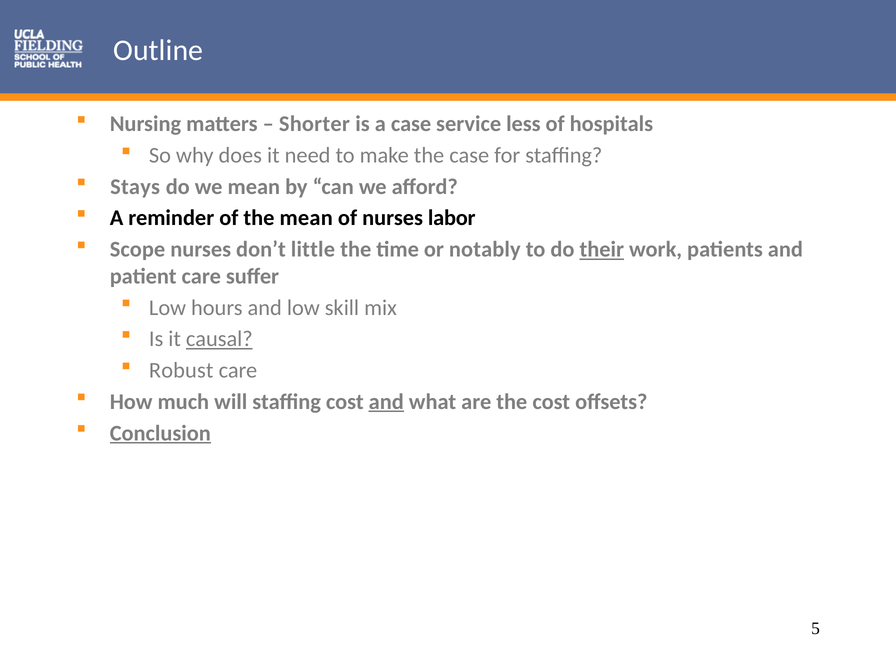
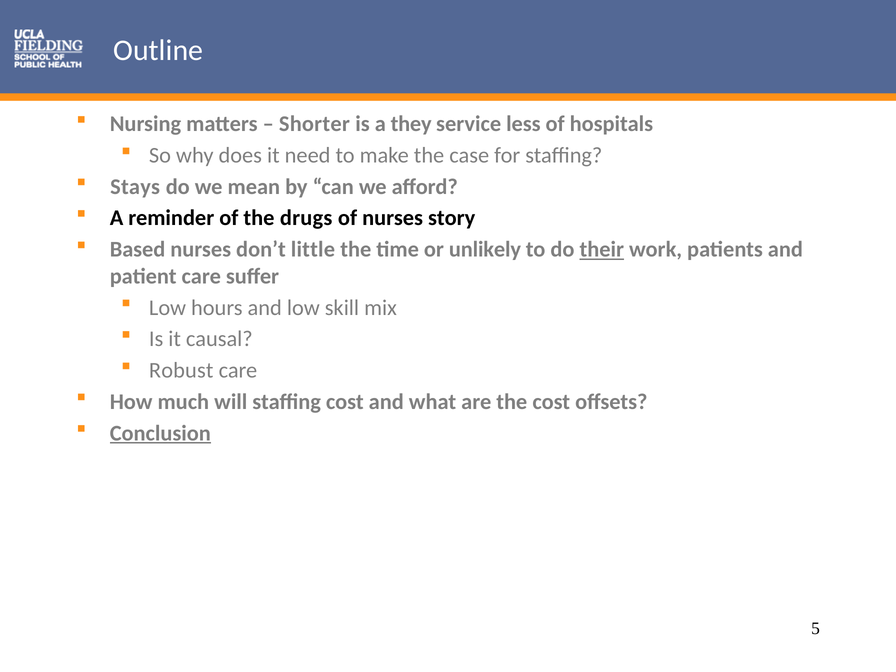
a case: case -> they (411, 124)
the mean: mean -> drugs (306, 218)
labor: labor -> story (452, 218)
Scope: Scope -> Based (138, 249)
notably: notably -> unlikely (485, 249)
causal underline: present -> none (219, 339)
and underline: present -> none (386, 402)
